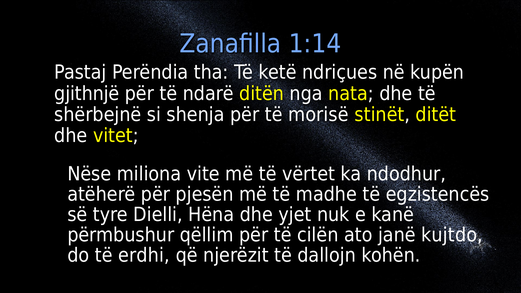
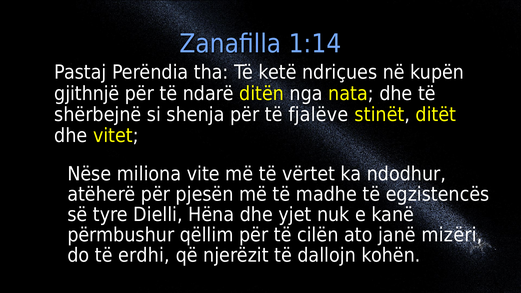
morisë: morisë -> fjalëve (318, 115)
kujtdo: kujtdo -> mizëri (452, 235)
